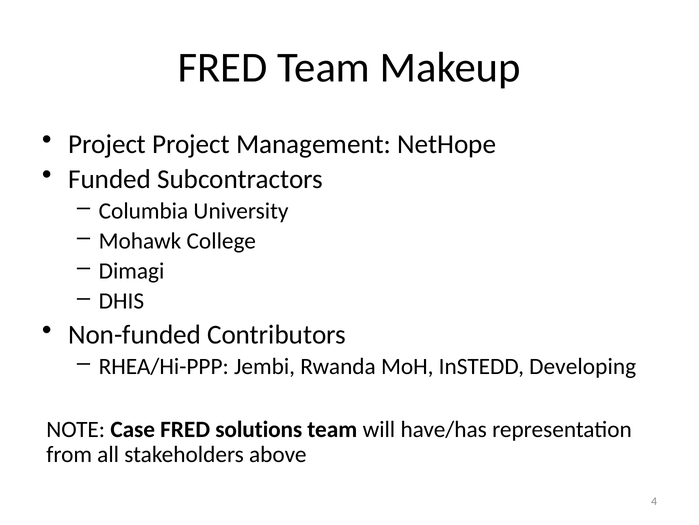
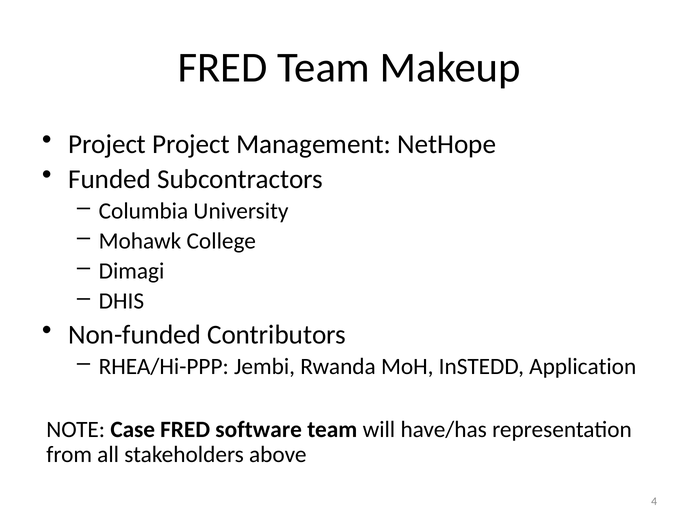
Developing: Developing -> Application (583, 366)
solutions: solutions -> software (259, 429)
